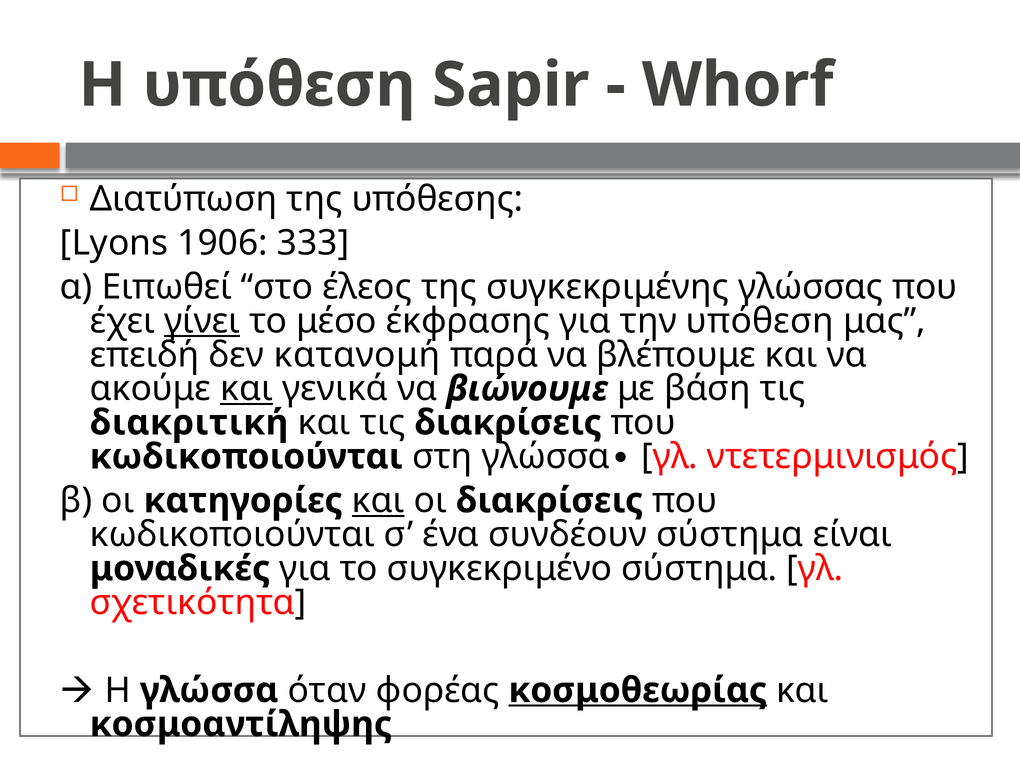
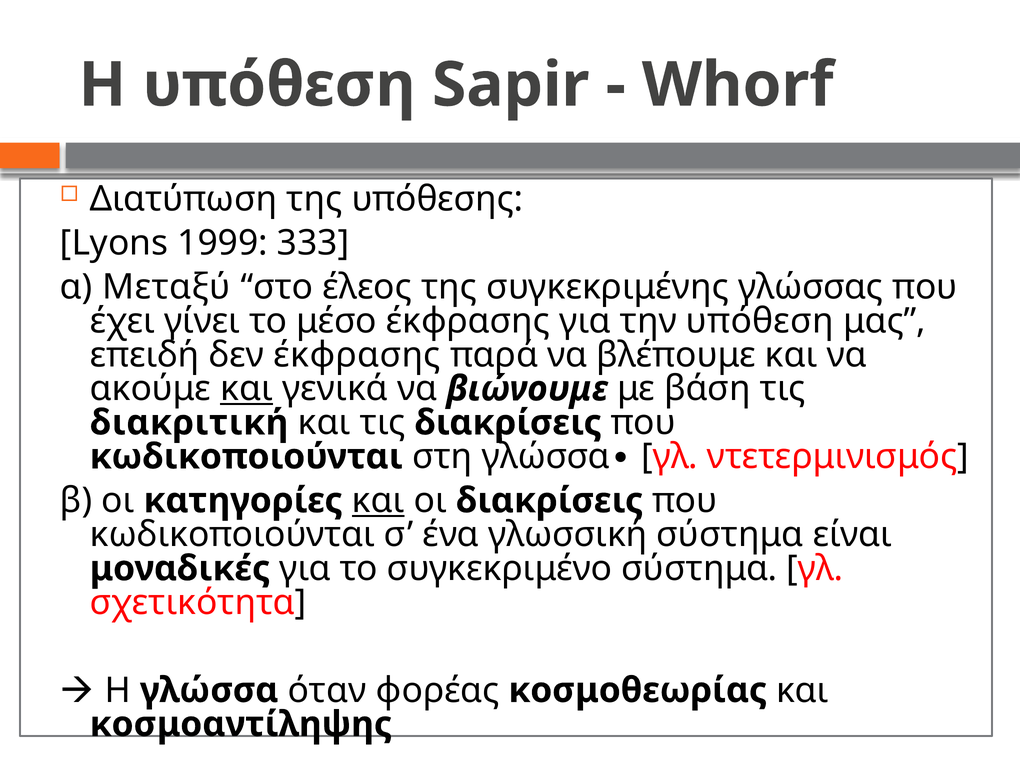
1906: 1906 -> 1999 (223, 243)
Ειπωθεί: Ειπωθεί -> Μεταξύ (166, 287)
γίνει underline: present -> none (202, 321)
δεν κατανομή: κατανομή -> έκφρασης (357, 355)
συνδέουν: συνδέουν -> γλωσσική (568, 535)
κοσμοθεωρίας underline: present -> none (638, 690)
